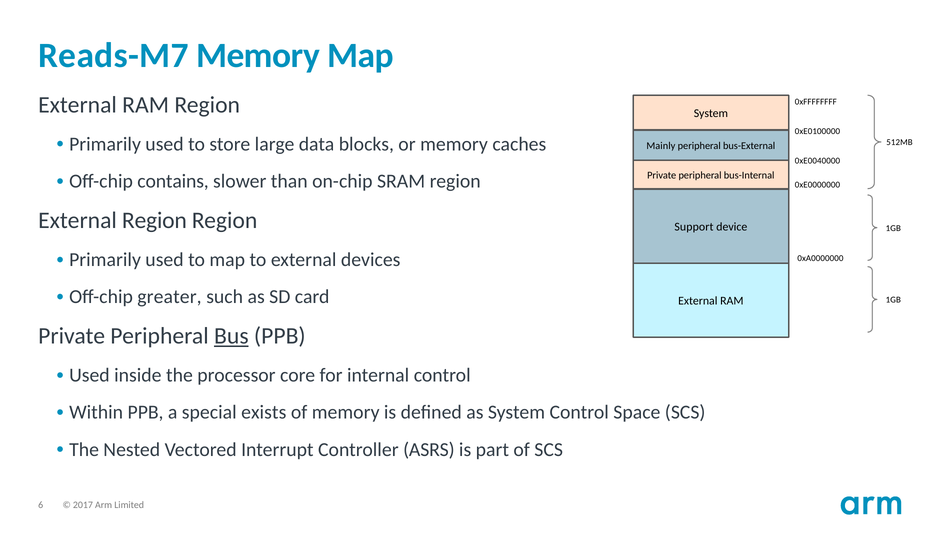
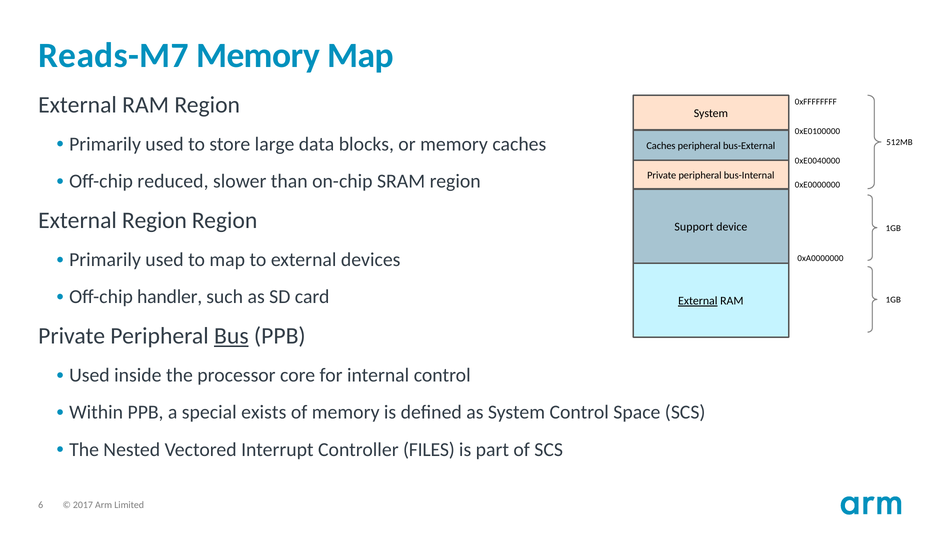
Mainly: Mainly -> Caches (661, 146)
contains: contains -> reduced (173, 181)
greater: greater -> handler (170, 297)
External underline: none -> present (698, 301)
ASRS: ASRS -> FILES (429, 449)
